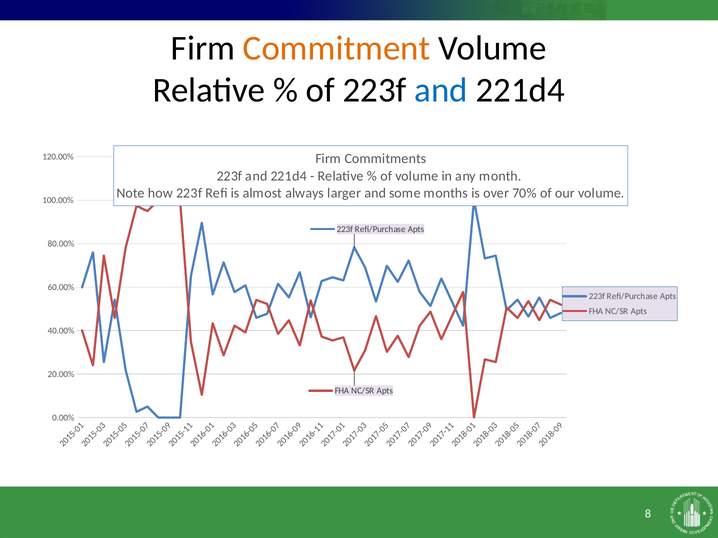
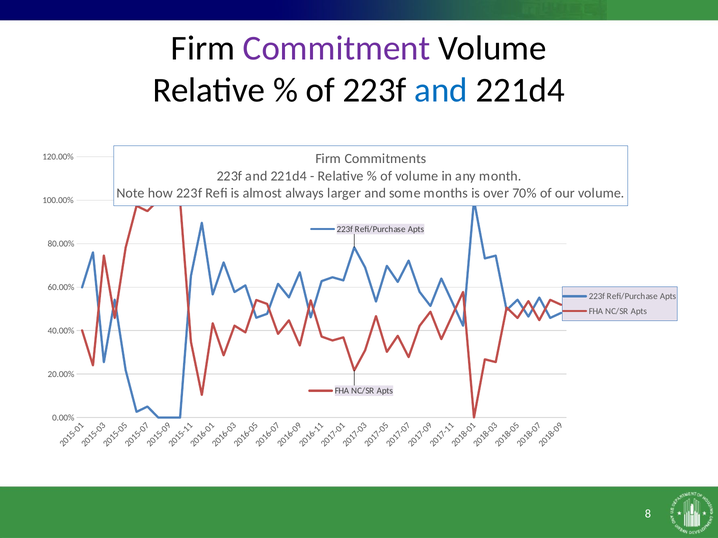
Commitment colour: orange -> purple (337, 49)
